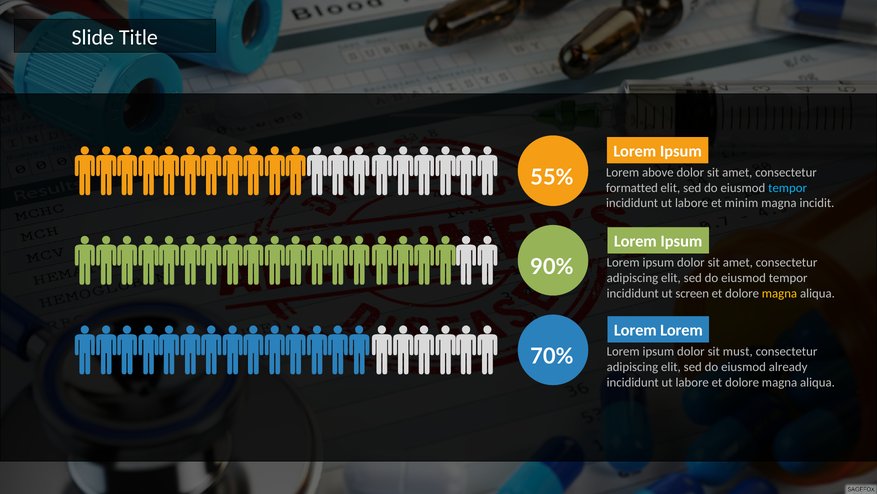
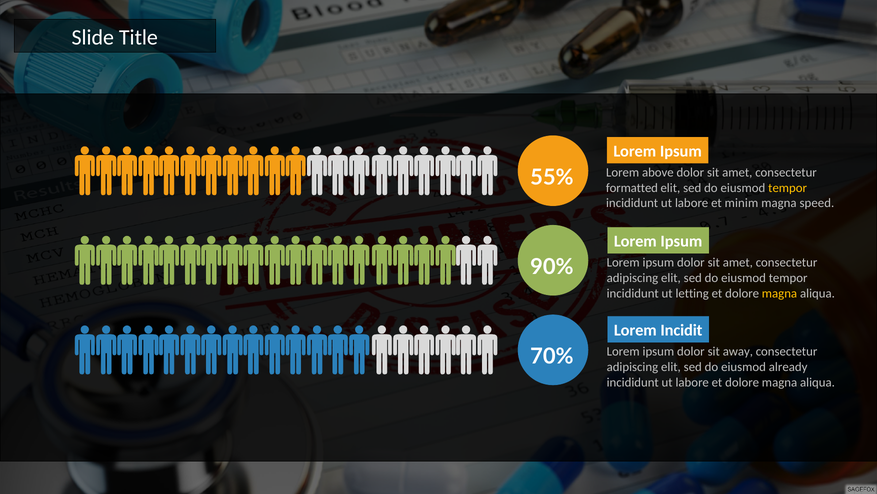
tempor colour: light blue -> yellow (788, 188)
incidit: incidit -> speed (817, 203)
screen: screen -> letting (692, 293)
Lorem: Lorem -> Incidit (681, 330)
must: must -> away (738, 351)
